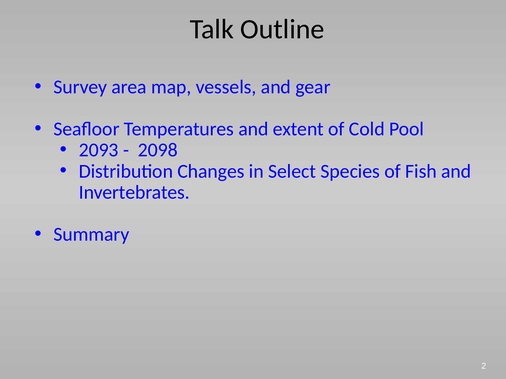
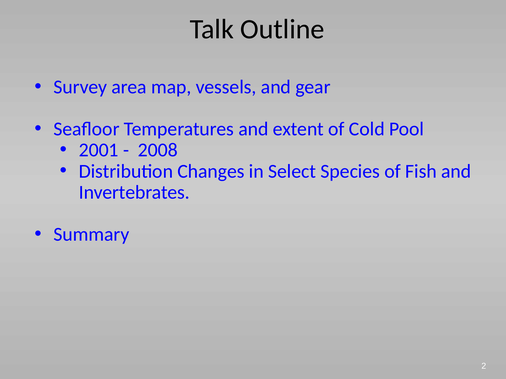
2093: 2093 -> 2001 (99, 150)
2098: 2098 -> 2008 (158, 150)
